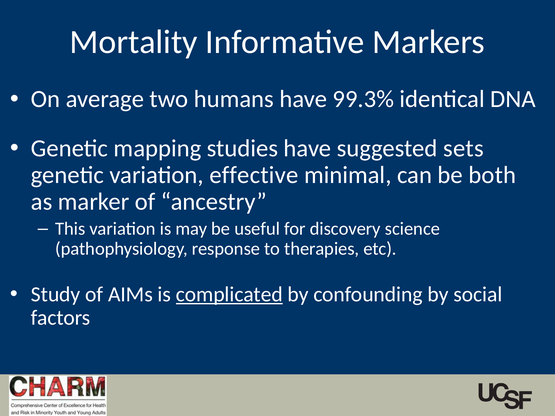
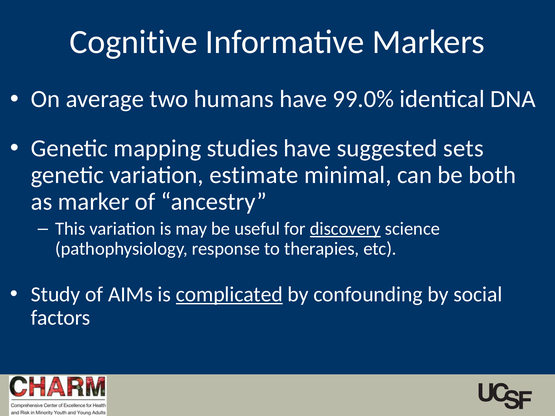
Mortality: Mortality -> Cognitive (134, 42)
99.3%: 99.3% -> 99.0% (363, 99)
effective: effective -> estimate (254, 175)
discovery underline: none -> present (345, 229)
